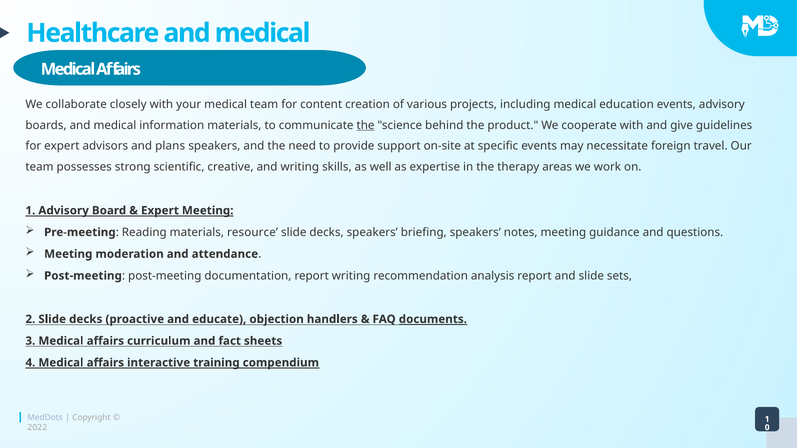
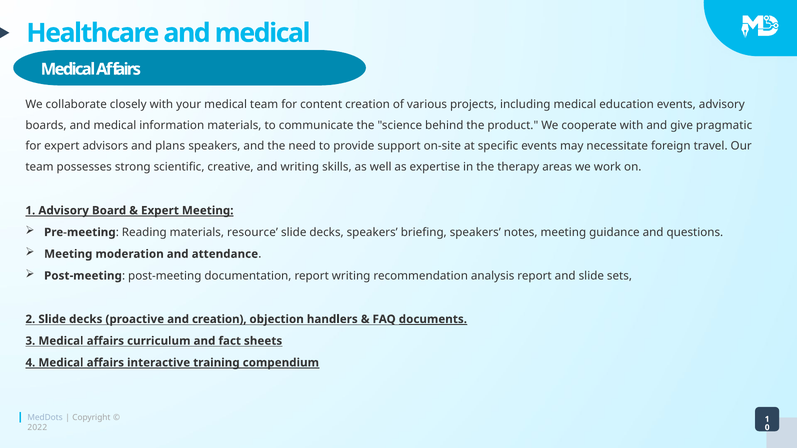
the underline: present -> none (366, 125)
guidelines: guidelines -> pragmatic (724, 125)
and educate: educate -> creation (219, 319)
